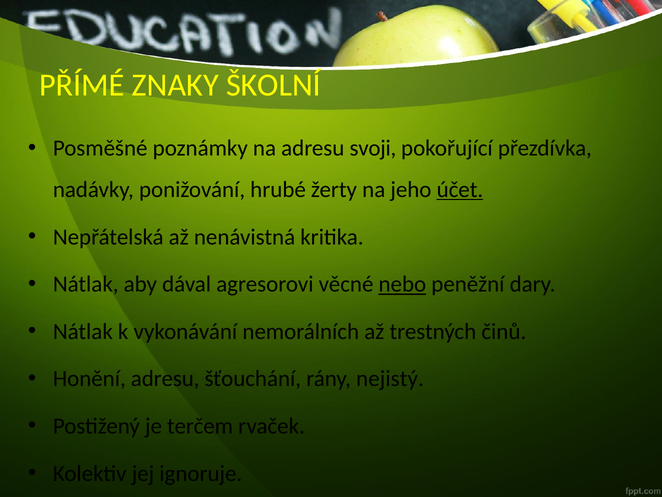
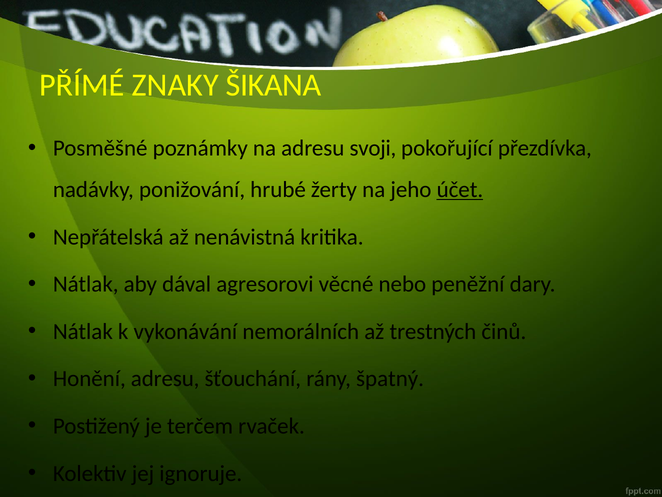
ŠKOLNÍ: ŠKOLNÍ -> ŠIKANA (274, 85)
nebo underline: present -> none (402, 284)
nejistý: nejistý -> špatný (390, 378)
